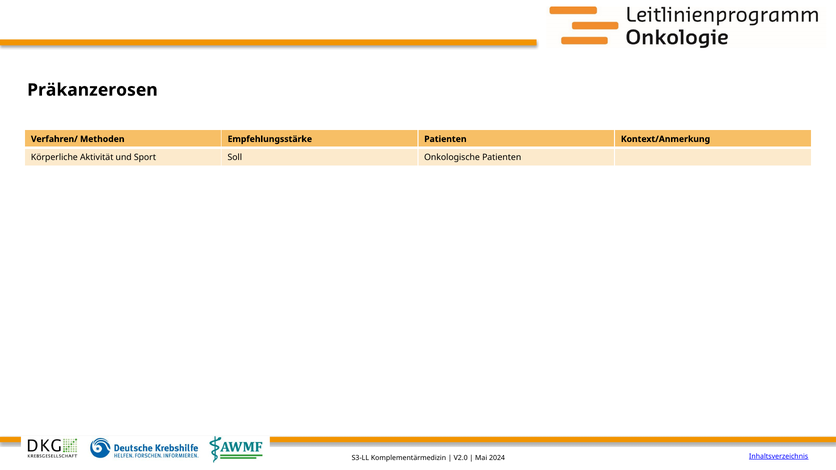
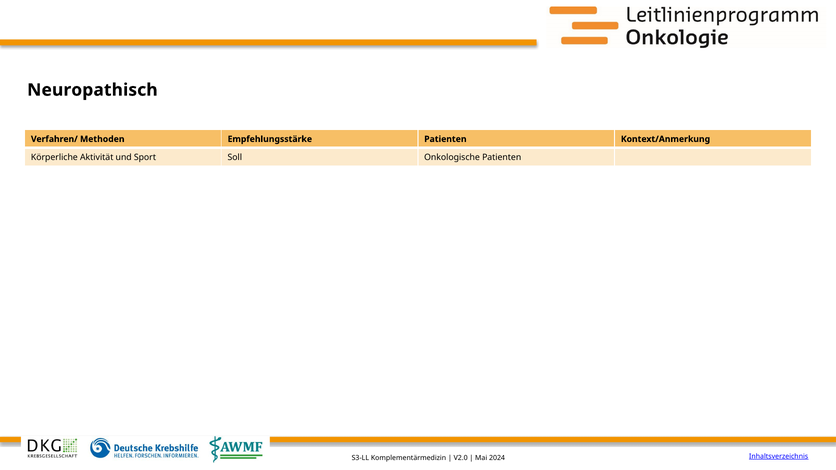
Präkanzerosen: Präkanzerosen -> Neuropathisch (92, 90)
